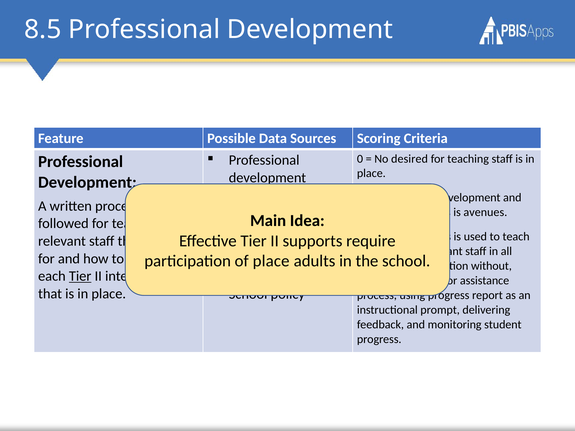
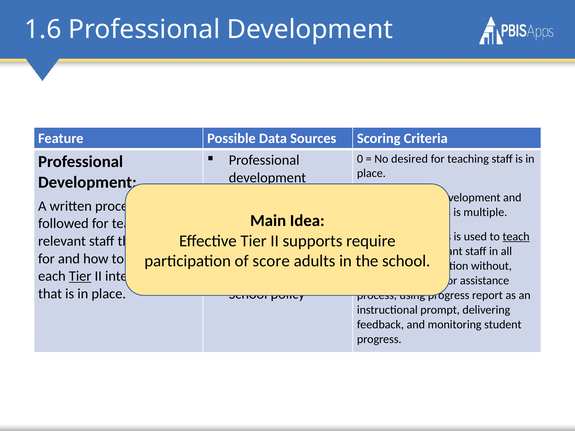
8.5: 8.5 -> 1.6 (43, 29)
avenues: avenues -> multiple (485, 212)
teach underline: none -> present (516, 237)
place: place -> score (271, 261)
